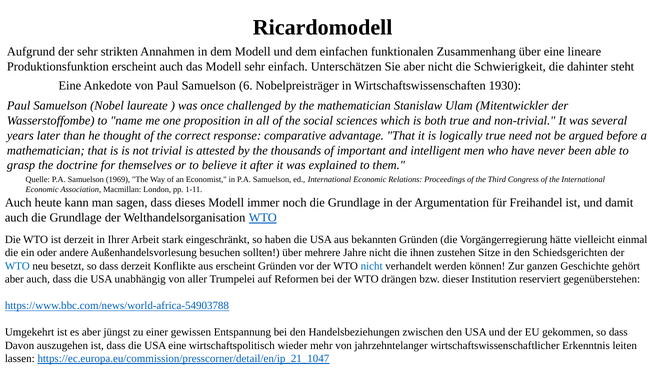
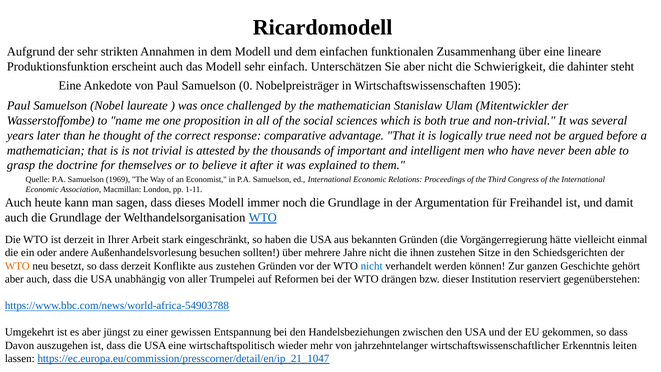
6: 6 -> 0 (246, 86)
1930: 1930 -> 1905 (505, 86)
WTO colour: blue -> orange (17, 266)
aus erscheint: erscheint -> zustehen (236, 266)
